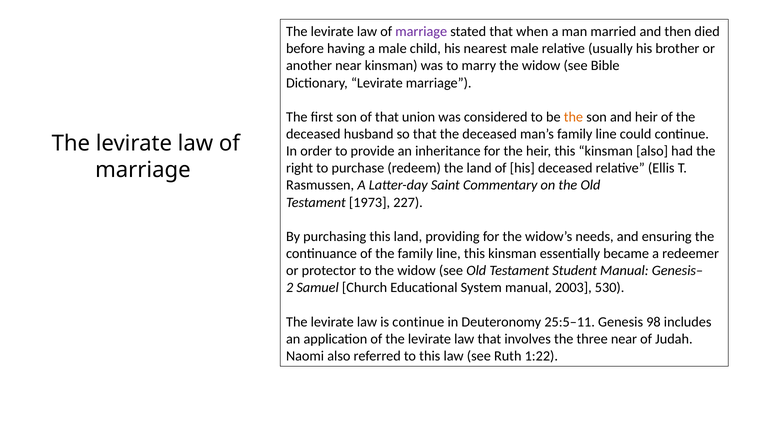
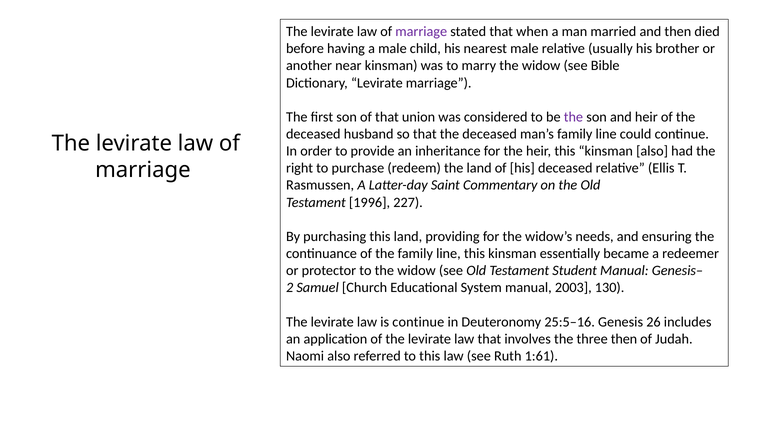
the colour: orange -> purple (573, 117)
1973: 1973 -> 1996 (370, 202)
530: 530 -> 130 (610, 288)
25:5–11: 25:5–11 -> 25:5–16 (570, 322)
98: 98 -> 26 (653, 322)
three near: near -> then (624, 339)
1:22: 1:22 -> 1:61 (541, 356)
